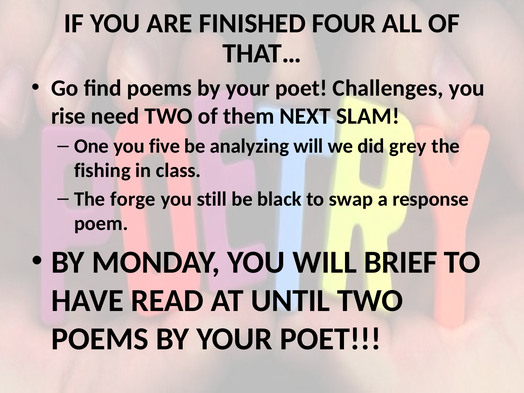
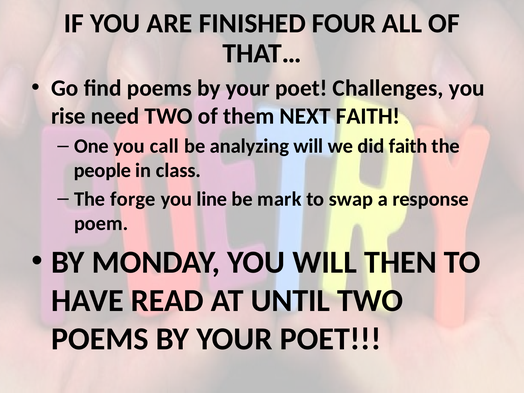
NEXT SLAM: SLAM -> FAITH (368, 116)
five: five -> call (164, 146)
did grey: grey -> faith (408, 146)
fishing: fishing -> people (103, 171)
still: still -> line (212, 199)
black: black -> mark (279, 199)
BRIEF: BRIEF -> THEN (400, 262)
